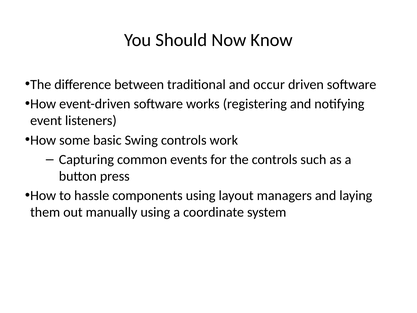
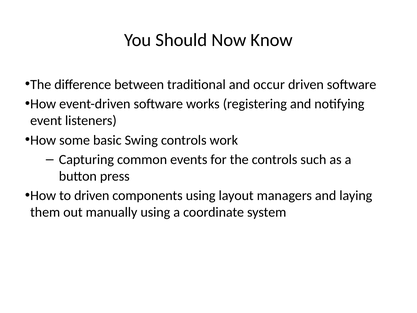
to hassle: hassle -> driven (92, 196)
